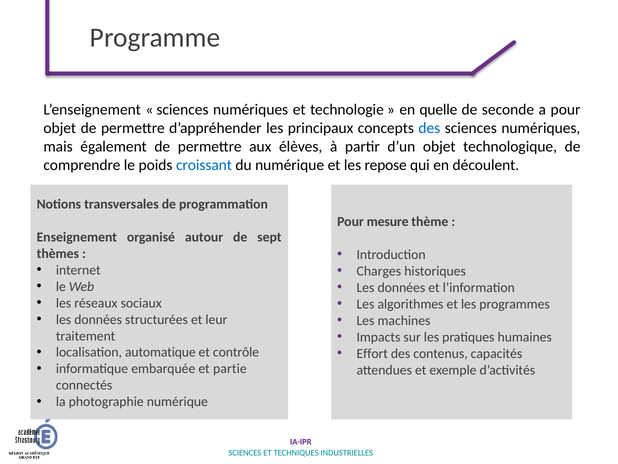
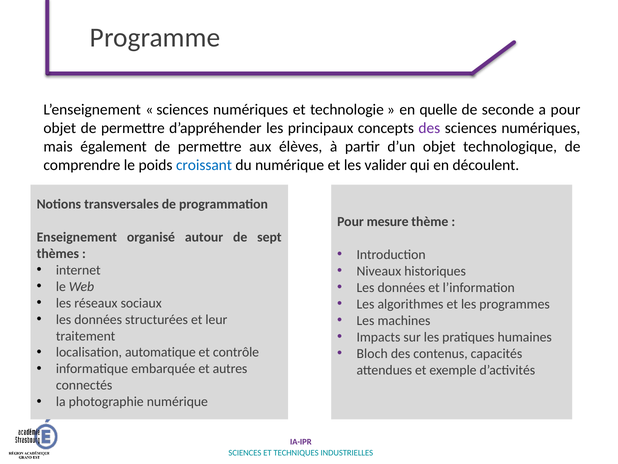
des colour: blue -> purple (429, 128)
repose: repose -> valider (386, 165)
Charges: Charges -> Niveaux (379, 271)
Effort: Effort -> Bloch (372, 353)
partie: partie -> autres (230, 369)
